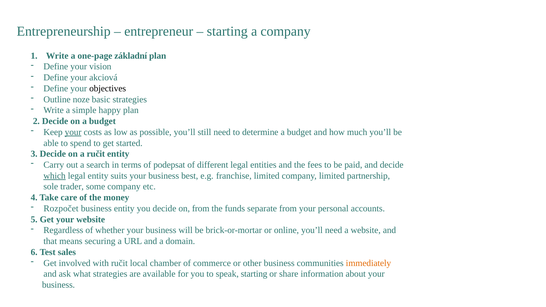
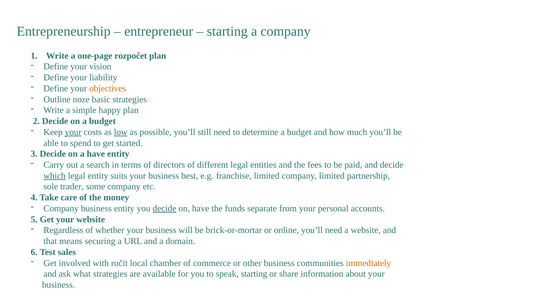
základní: základní -> rozpočet (131, 56)
akciová: akciová -> liability (103, 78)
objectives colour: black -> orange (108, 88)
low underline: none -> present (121, 132)
a ručit: ručit -> have (96, 154)
podepsat: podepsat -> directors (169, 165)
Rozpočet: Rozpočet -> Company (61, 209)
decide underline: none -> present (164, 209)
on from: from -> have (201, 209)
